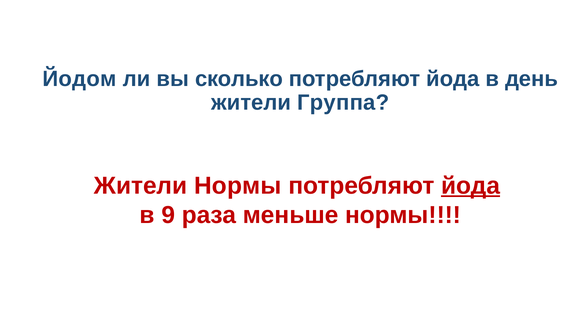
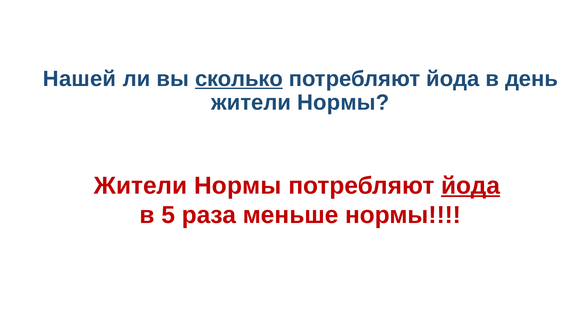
Йодом: Йодом -> Нашей (79, 79)
сколько underline: none -> present (239, 79)
Группа: Группа -> Нормы (343, 103)
9: 9 -> 5 (168, 215)
